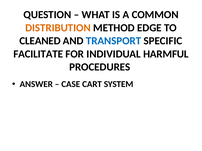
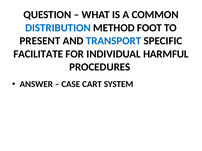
DISTRIBUTION colour: orange -> blue (58, 28)
EDGE: EDGE -> FOOT (149, 28)
CLEANED: CLEANED -> PRESENT (40, 41)
